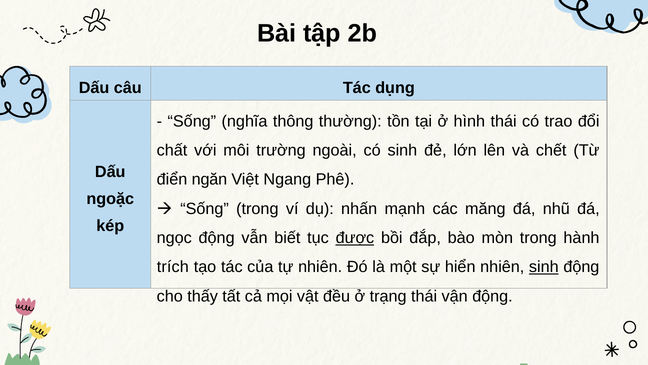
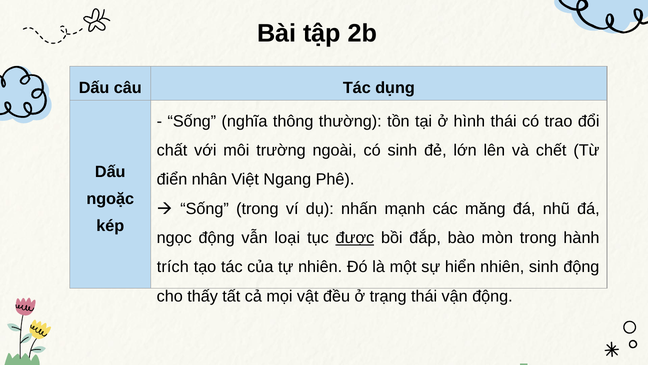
ngăn: ngăn -> nhân (209, 179)
biết: biết -> loại (287, 238)
sinh underline: present -> none (544, 267)
